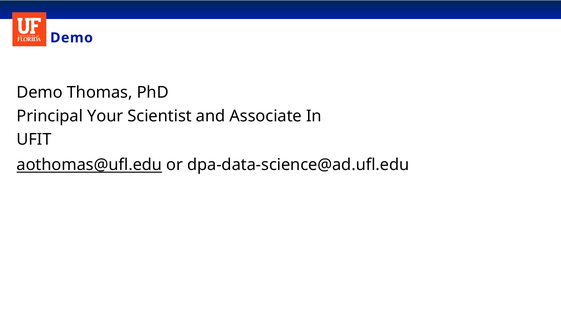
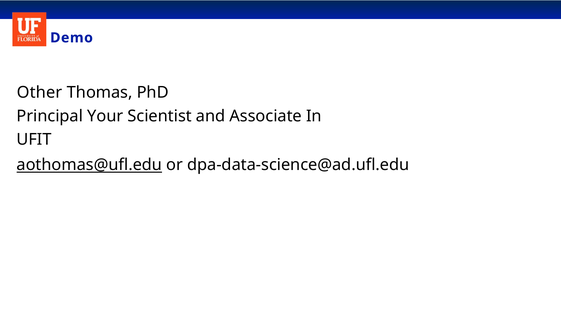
Demo: Demo -> Other (40, 93)
